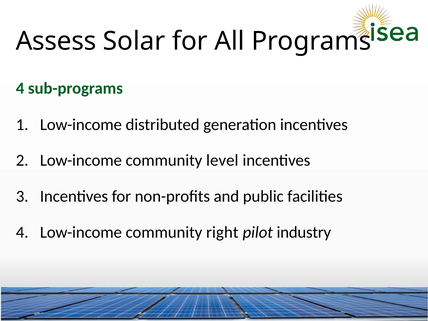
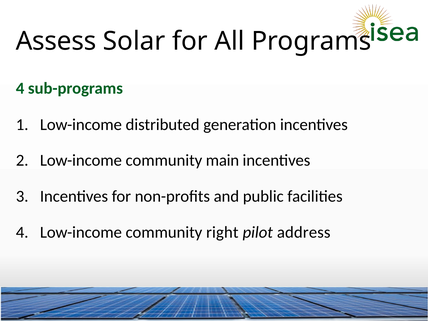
level: level -> main (222, 160)
industry: industry -> address (304, 232)
